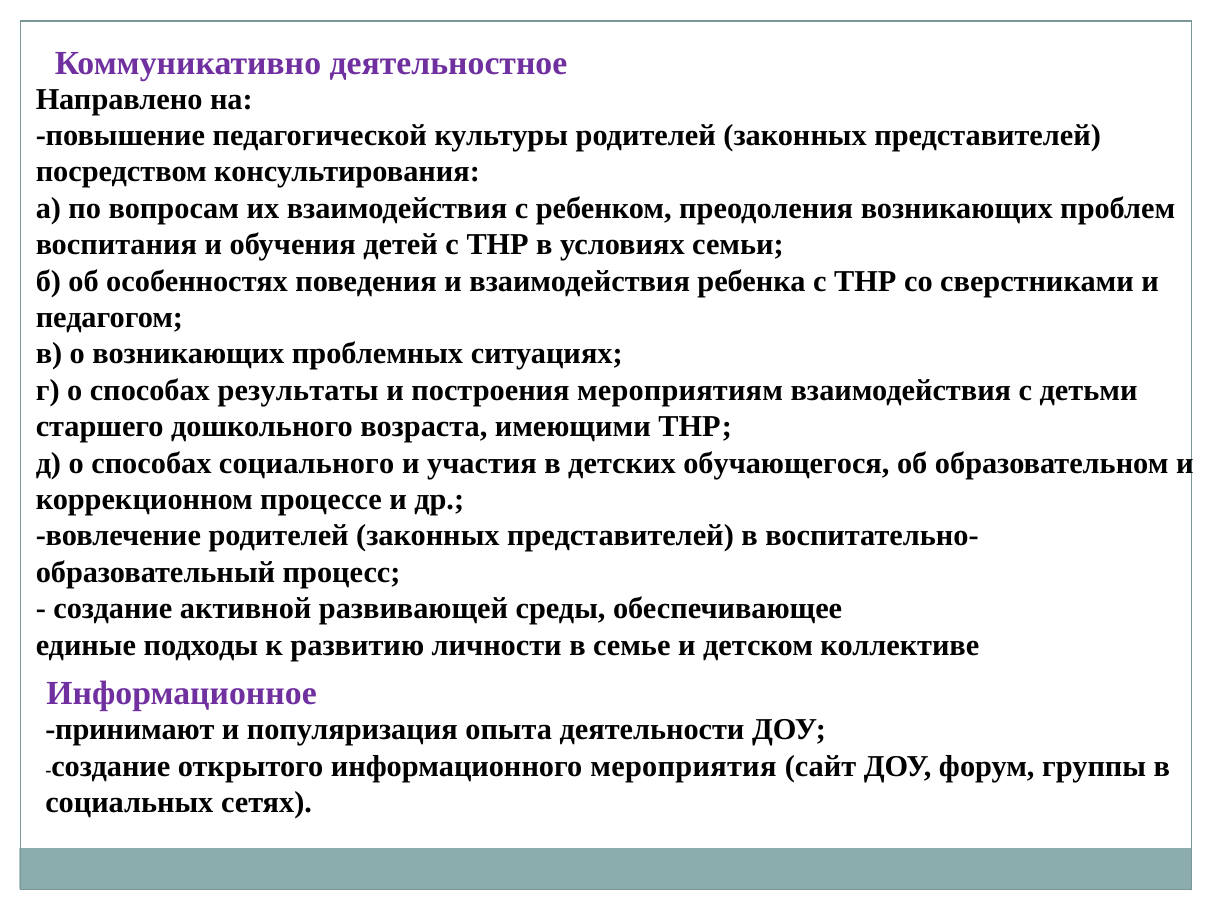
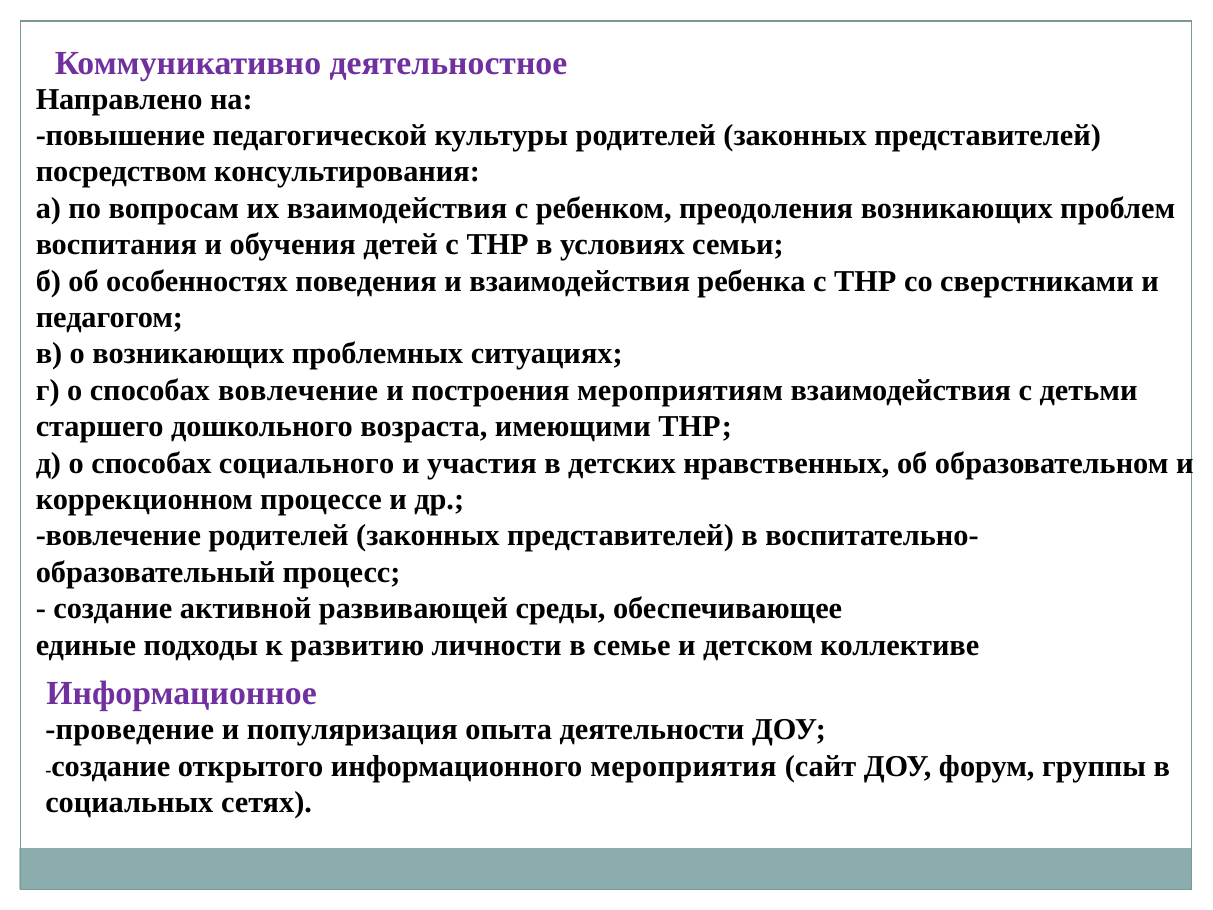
способах результаты: результаты -> вовлечение (298, 390)
обучающегося: обучающегося -> нравственных (786, 463)
принимают: принимают -> проведение (130, 729)
